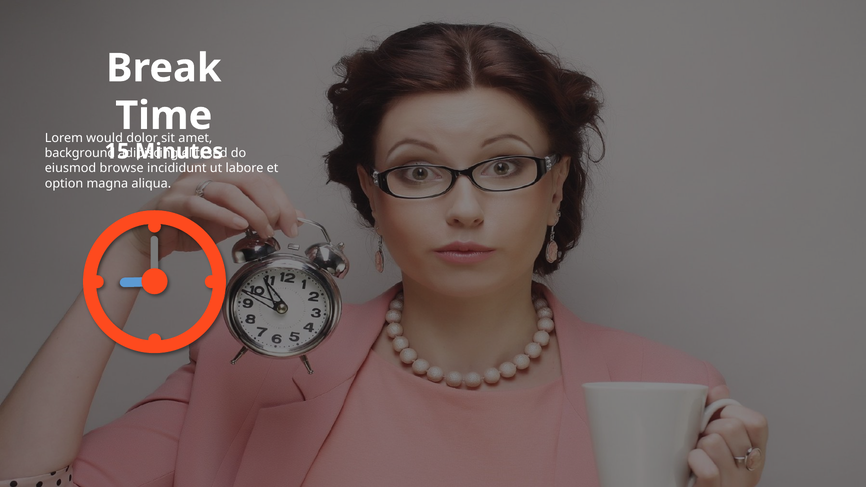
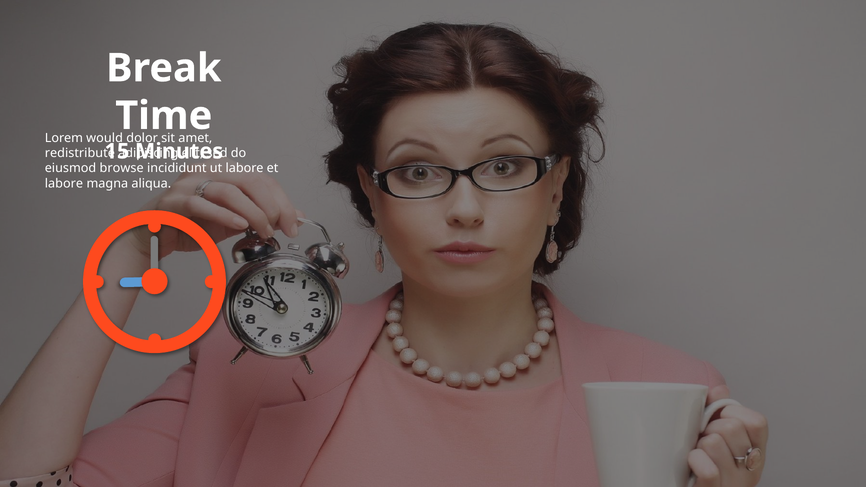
background: background -> redistribute (80, 153)
option: option -> labore (64, 183)
